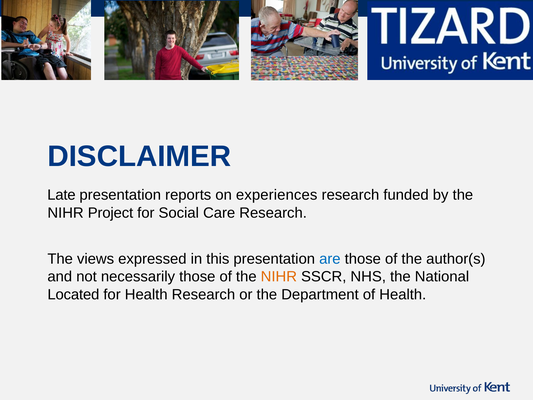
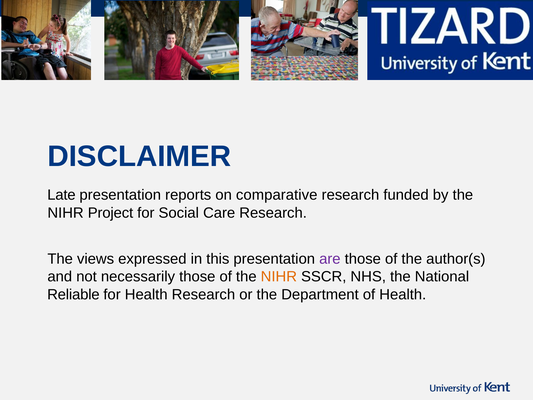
experiences: experiences -> comparative (277, 195)
are colour: blue -> purple (330, 259)
Located: Located -> Reliable (73, 294)
